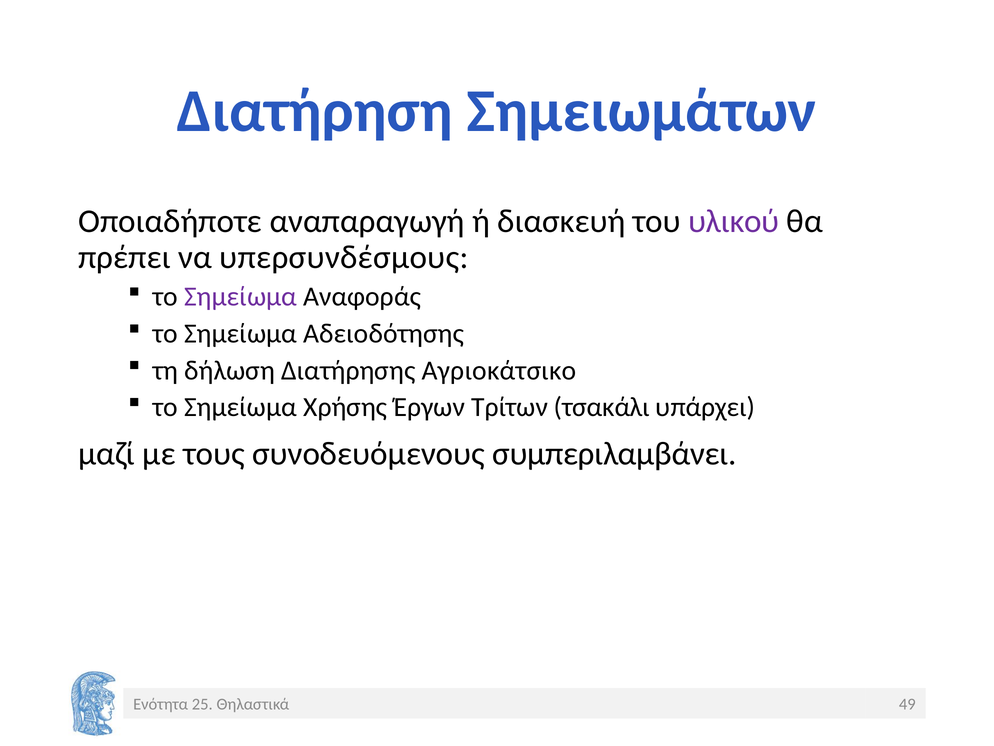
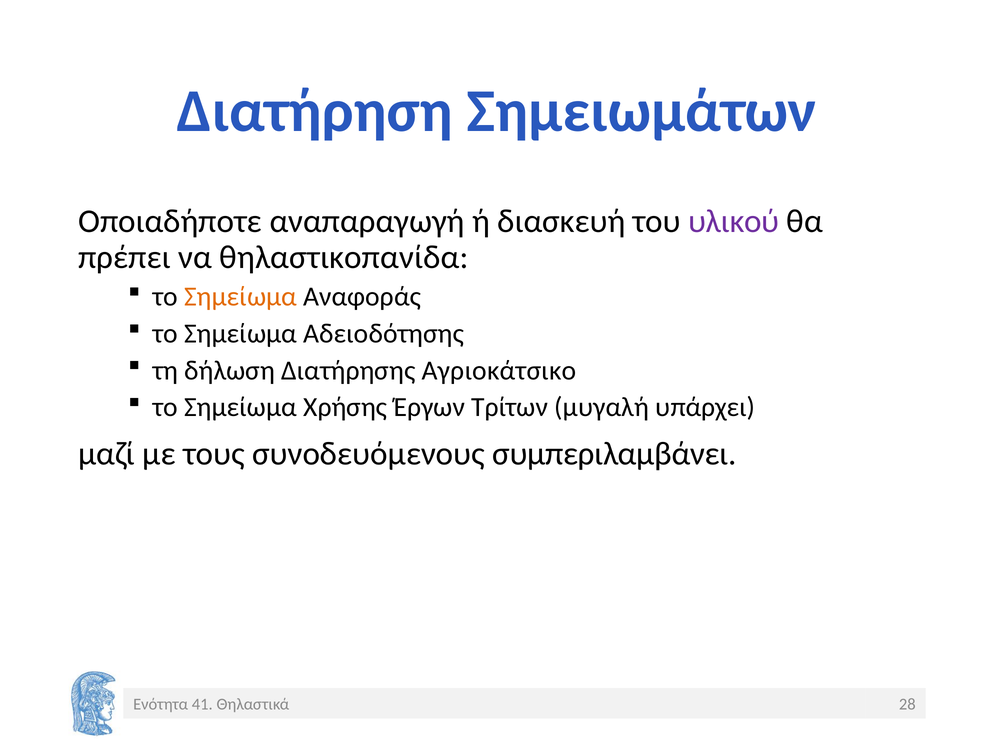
υπερσυνδέσμους: υπερσυνδέσμους -> θηλαστικοπανίδα (344, 257)
Σημείωμα colour: purple -> orange (241, 297)
τσακάλι: τσακάλι -> μυγαλή (602, 407)
25: 25 -> 41 (202, 704)
49: 49 -> 28 (907, 704)
